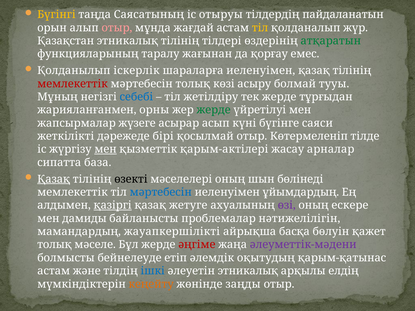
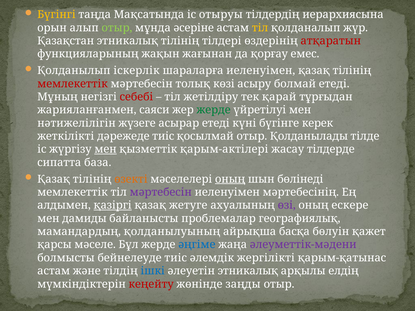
Саясатының: Саясатының -> Мақсатында (149, 15)
пайдаланатын: пайдаланатын -> иерархиясына (343, 15)
отыр colour: pink -> light green (117, 28)
жағдай: жағдай -> әсеріне (194, 28)
атқаратын colour: green -> red (331, 41)
таралу: таралу -> жақын (160, 54)
болмай тууы: тууы -> етеді (334, 84)
себебі colour: blue -> red (136, 97)
тек жерде: жерде -> қарай (279, 97)
орны: орны -> саяси (154, 110)
жапсырмалар: жапсырмалар -> нәтижелілігін (77, 123)
асырар асып: асып -> етеді (216, 123)
саяси: саяси -> керек (318, 123)
дәрежеде бірі: бірі -> тиіс (163, 136)
Көтермеленіп: Көтермеленіп -> Қолданылады (309, 136)
арналар: арналар -> тілдерде (331, 149)
Қазақ underline: present -> none (54, 179)
өзекті colour: black -> orange (131, 179)
оның underline: none -> present (230, 179)
мәртебесін colour: blue -> purple (161, 192)
ұйымдардың: ұйымдардың -> мәртебесінің (301, 192)
нәтижелілігін: нәтижелілігін -> географиялық (299, 219)
жауапкершілікті: жауапкершілікті -> қолданылуының (172, 232)
толық: толық -> қарсы (54, 245)
әңгіме colour: red -> blue (197, 245)
бейнелеуде етіп: етіп -> тиіс (176, 258)
оқытудың: оқытудың -> жергілікті (266, 258)
кеңейту colour: orange -> red (151, 284)
